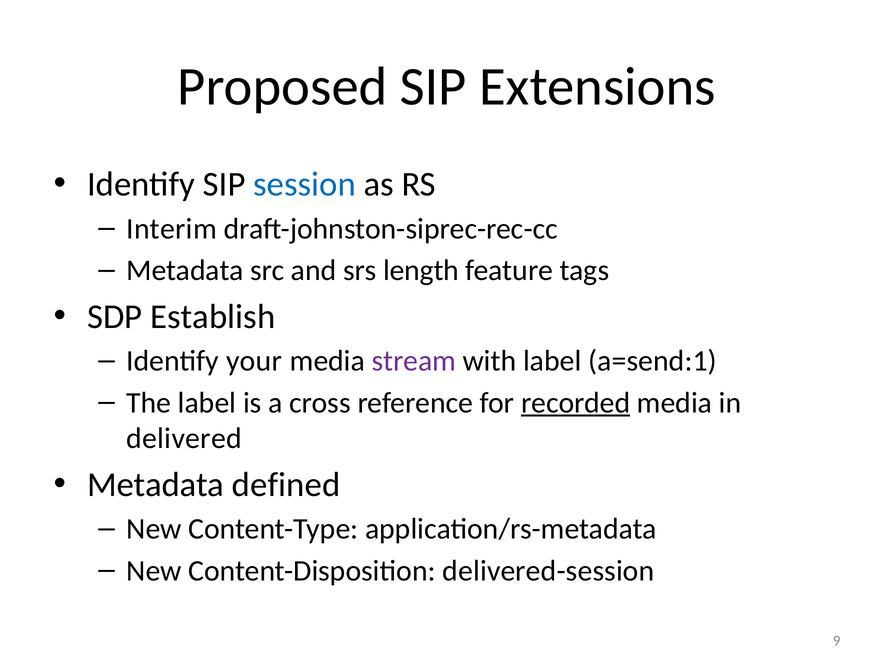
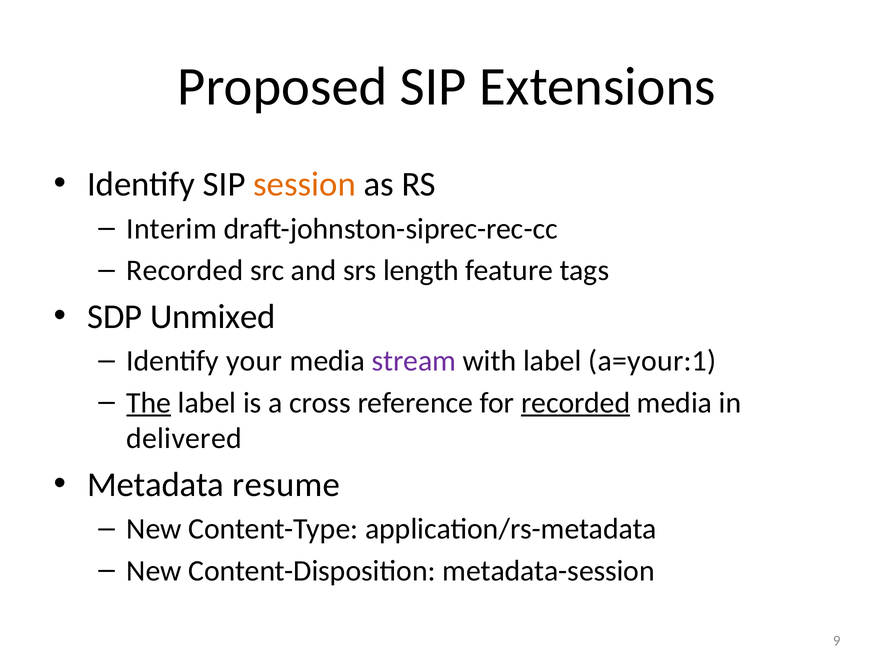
session colour: blue -> orange (305, 184)
Metadata: Metadata -> Recorded (185, 270)
Establish: Establish -> Unmixed (213, 316)
a=send:1: a=send:1 -> a=your:1 (652, 361)
The underline: none -> present (149, 402)
defined: defined -> resume (286, 484)
delivered-session: delivered-session -> metadata-session (549, 570)
